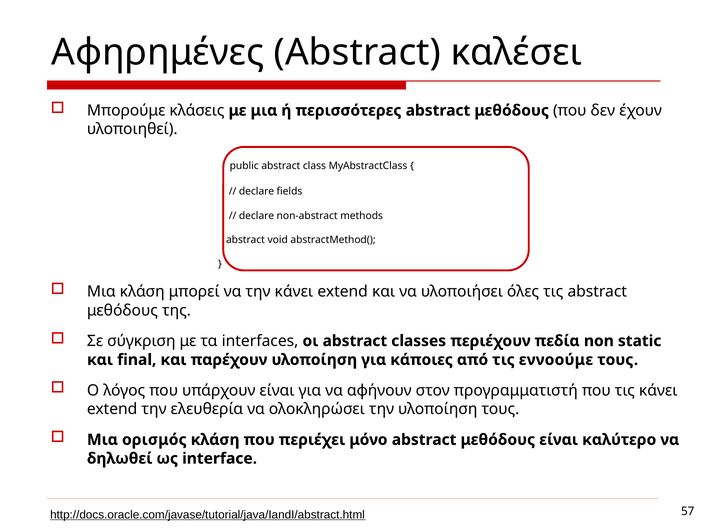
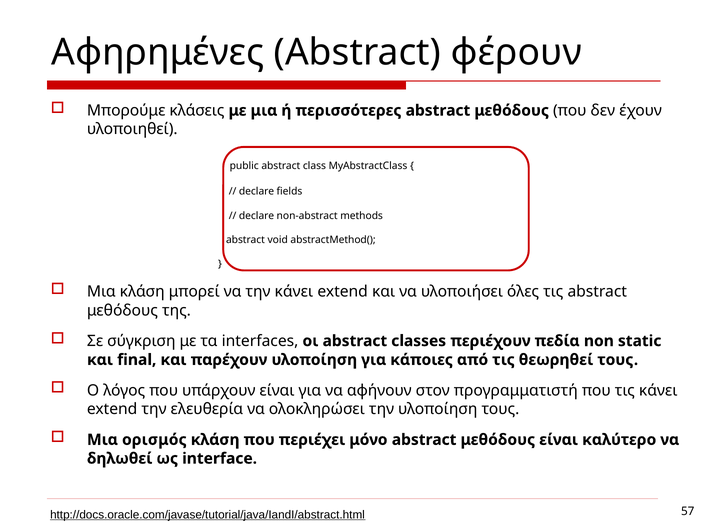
καλέσει: καλέσει -> φέρουν (516, 53)
εννοούμε: εννοούμε -> θεωρηθεί (556, 360)
